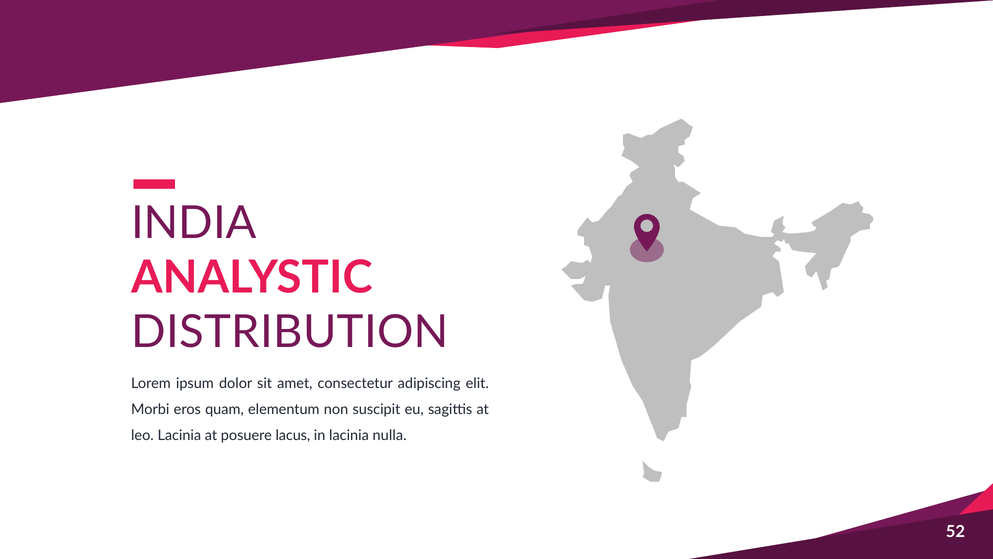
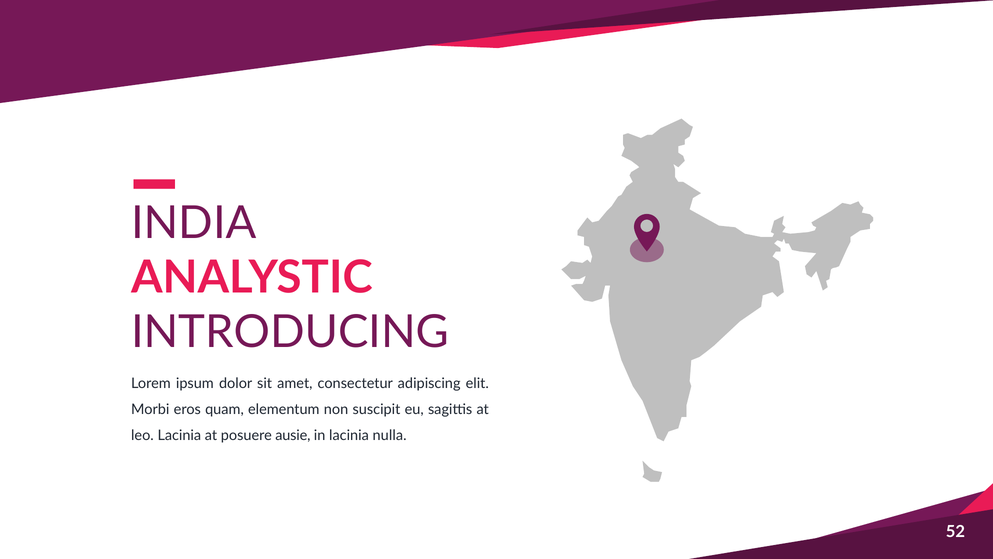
DISTRIBUTION: DISTRIBUTION -> INTRODUCING (290, 332)
lacus: lacus -> ausie (293, 435)
